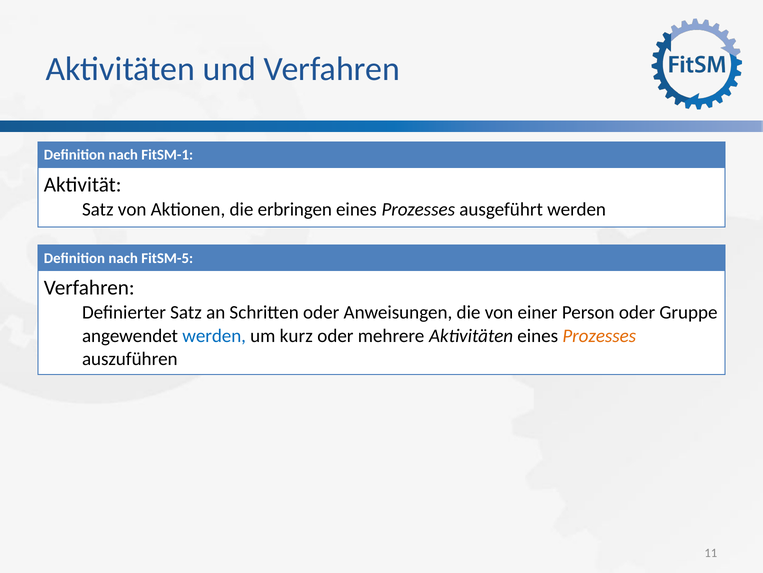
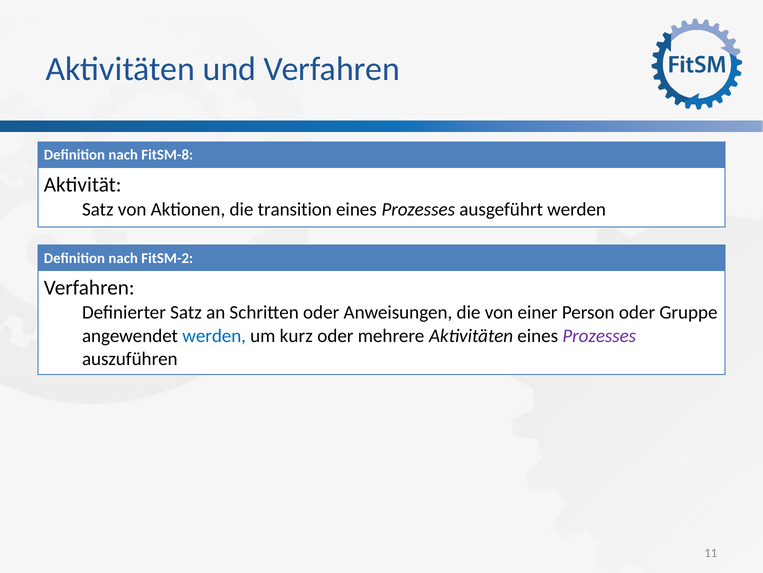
FitSM-1: FitSM-1 -> FitSM-8 (167, 155)
erbringen: erbringen -> transition (295, 209)
FitSM-5: FitSM-5 -> FitSM-2 (167, 258)
Prozesses colour: orange -> purple (599, 335)
